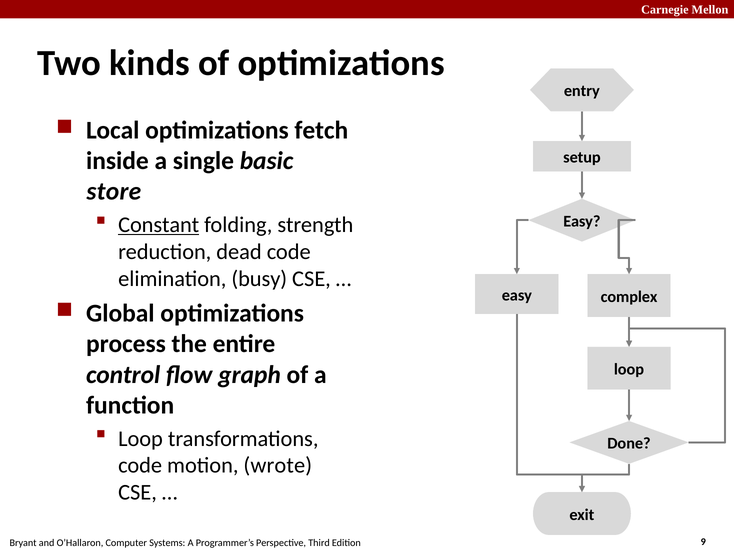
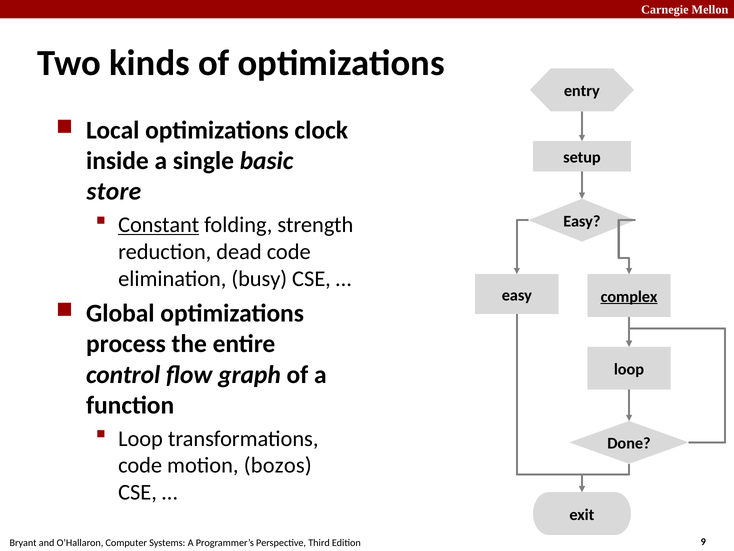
fetch: fetch -> clock (321, 130)
complex underline: none -> present (629, 296)
wrote: wrote -> bozos (278, 465)
